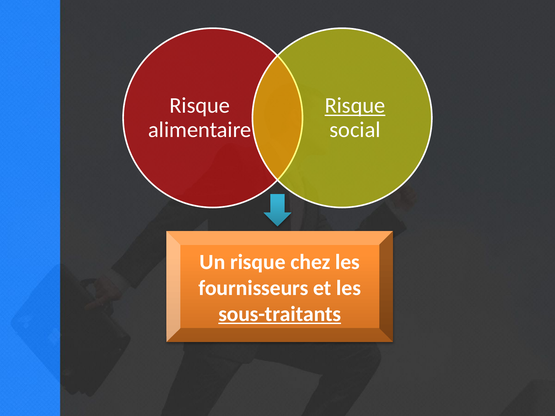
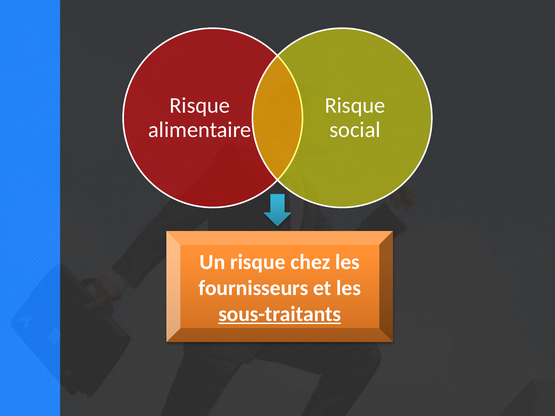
Risque underline: present -> none (355, 106)
